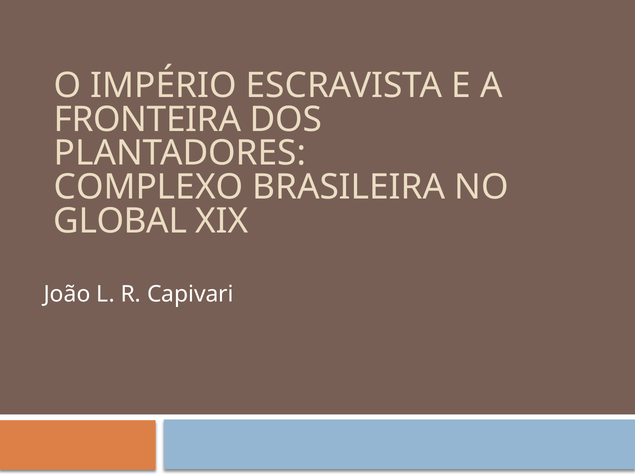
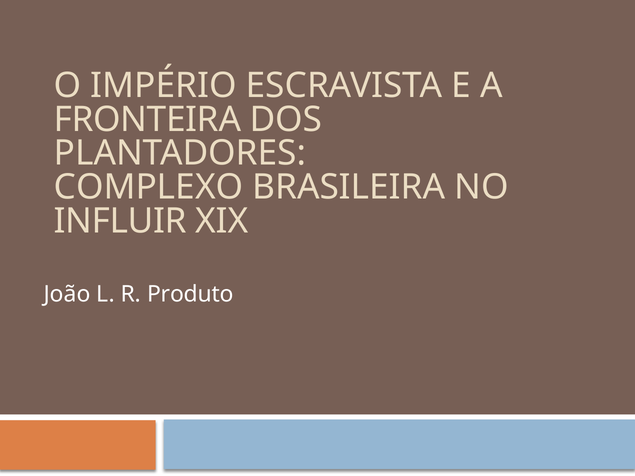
GLOBAL: GLOBAL -> INFLUIR (120, 221)
Capivari: Capivari -> Produto (190, 294)
